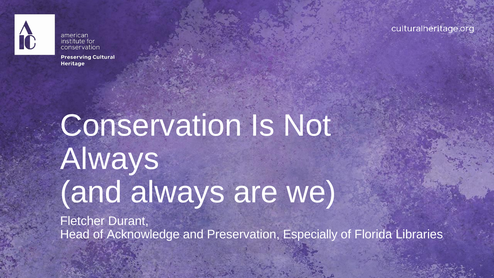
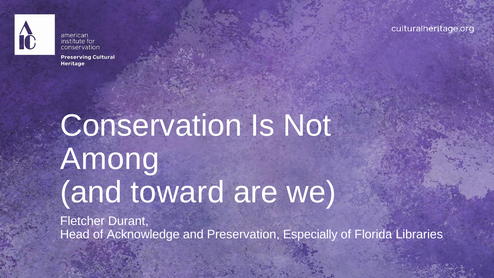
Always: Always -> Among (110, 159)
and always: always -> toward (177, 192)
